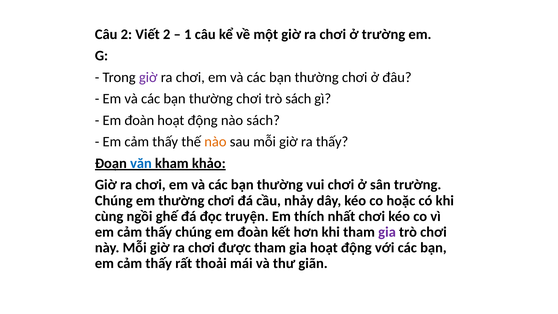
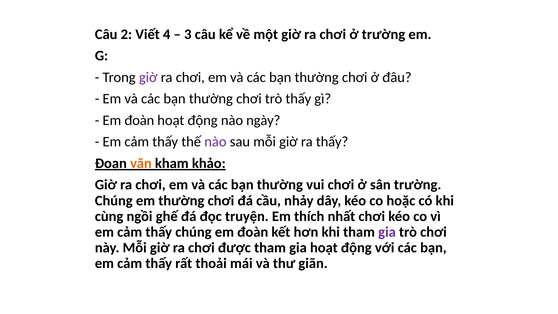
Viết 2: 2 -> 4 (167, 34)
1: 1 -> 3 (188, 34)
trò sách: sách -> thấy (298, 99)
nào sách: sách -> ngày (263, 120)
nào colour: orange -> purple (215, 142)
văn colour: blue -> orange (141, 163)
